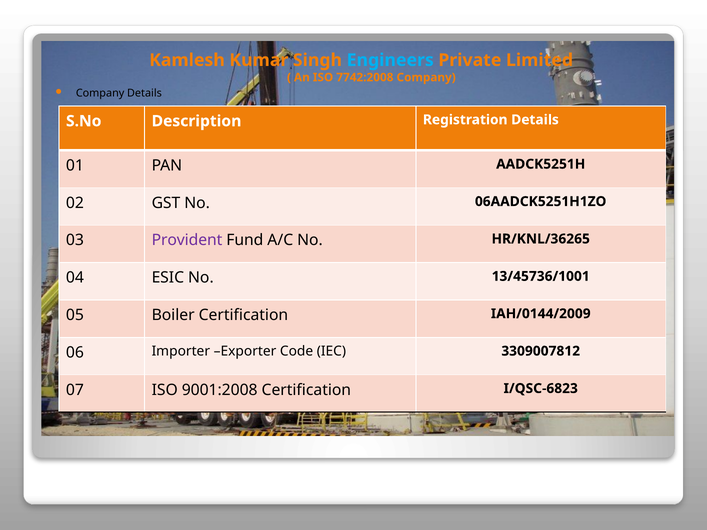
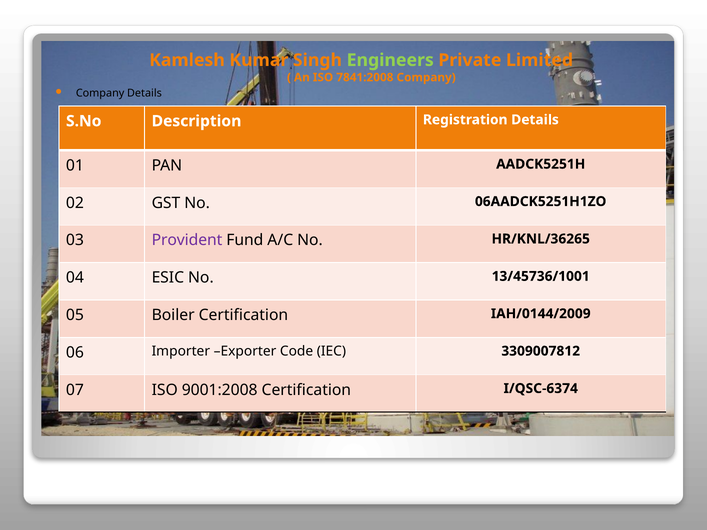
Engineers colour: light blue -> light green (390, 60)
7742:2008: 7742:2008 -> 7841:2008 (365, 77)
I/QSC-6823: I/QSC-6823 -> I/QSC-6374 (541, 389)
